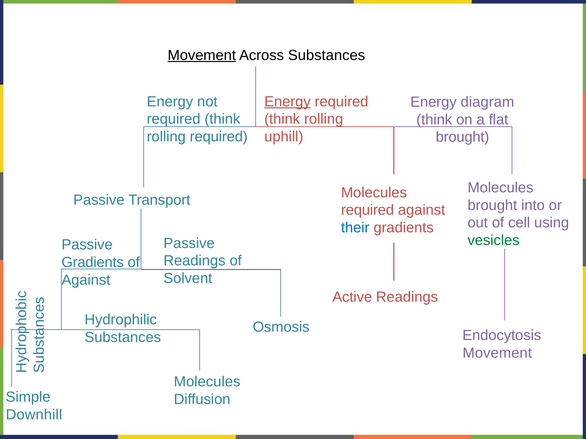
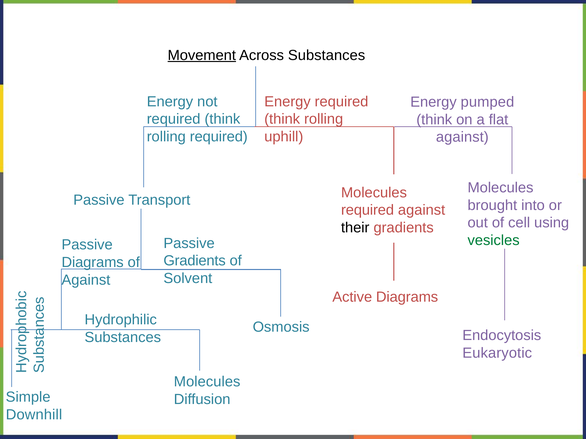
Energy underline: present -> none (288, 102)
diagram: diagram -> pumped (487, 102)
brought: brought -> against (462, 137)
their colour: blue -> black (355, 228)
Readings: Readings -> Gradients (195, 261)
Gradients: Gradients -> Diagrams (93, 263)
Active Readings: Readings -> Diagrams (407, 297)
Movement: Movement -> Eukaryotic (497, 353)
